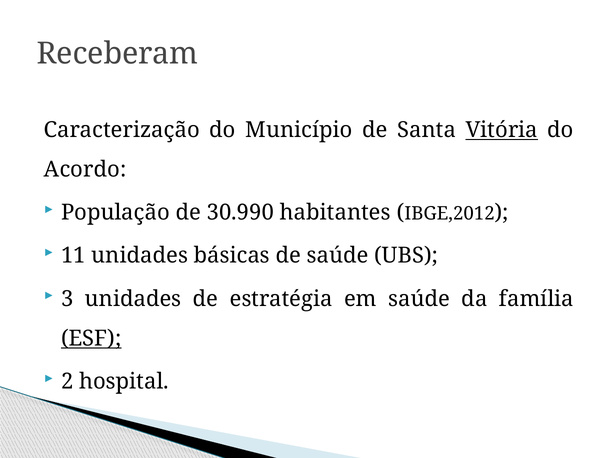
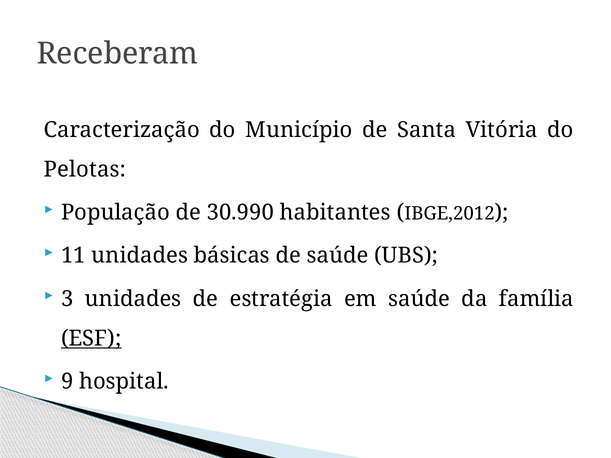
Vitória underline: present -> none (502, 130)
Acordo: Acordo -> Pelotas (85, 170)
2: 2 -> 9 (67, 382)
